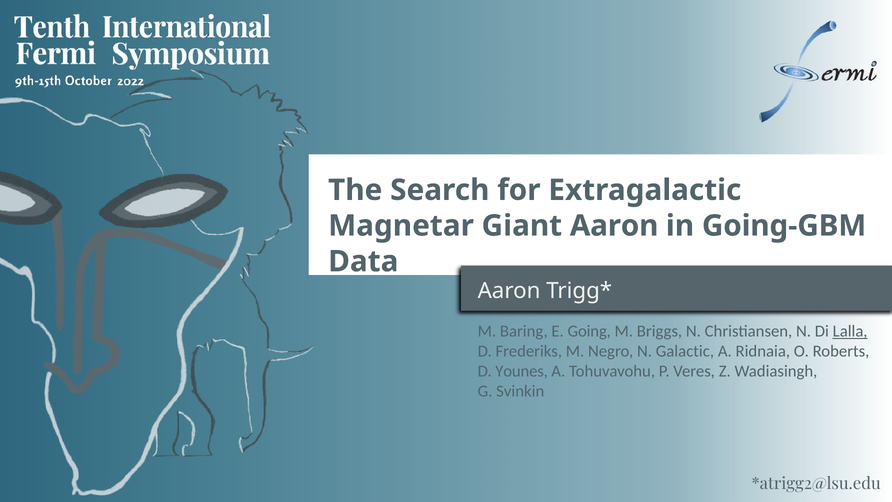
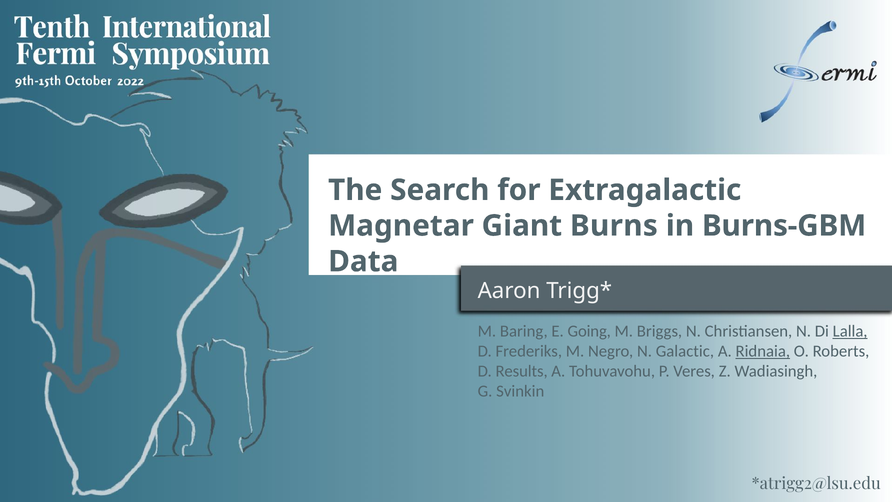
Giant Aaron: Aaron -> Burns (614, 226)
Going-GBM: Going-GBM -> Burns-GBM (784, 226)
Ridnaia underline: none -> present (763, 351)
Younes: Younes -> Results (522, 371)
